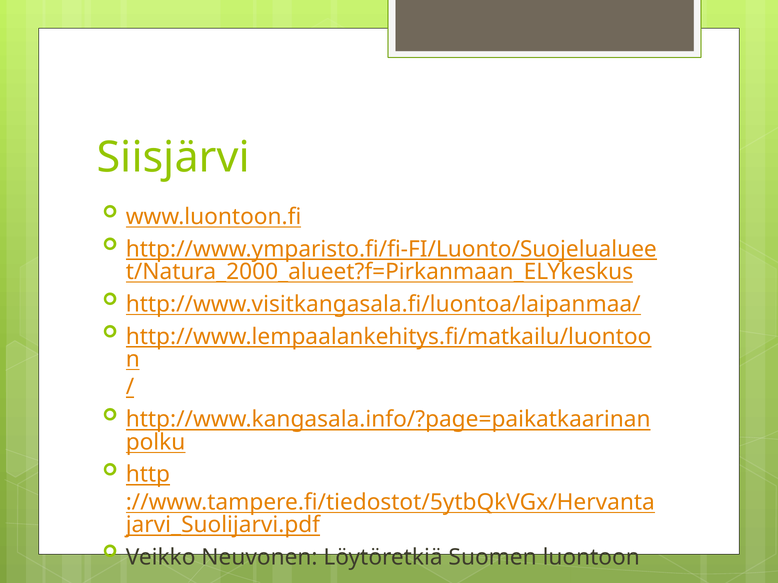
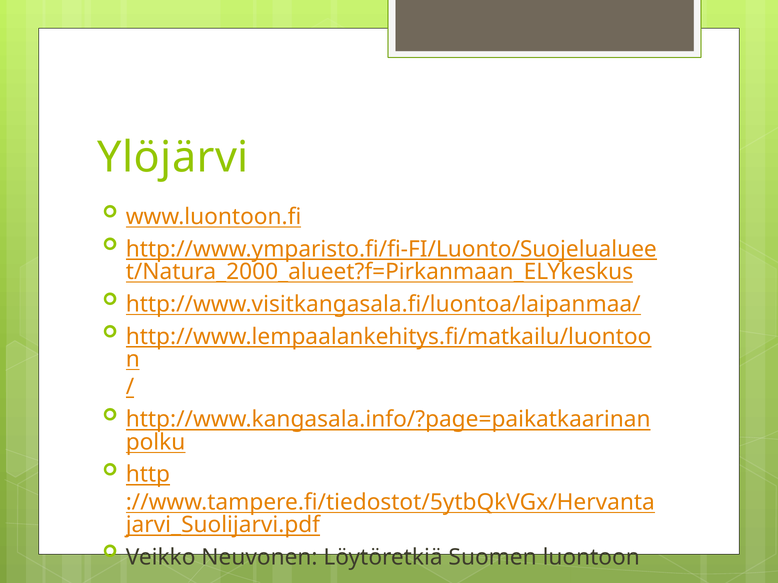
Siisjärvi: Siisjärvi -> Ylöjärvi (173, 158)
